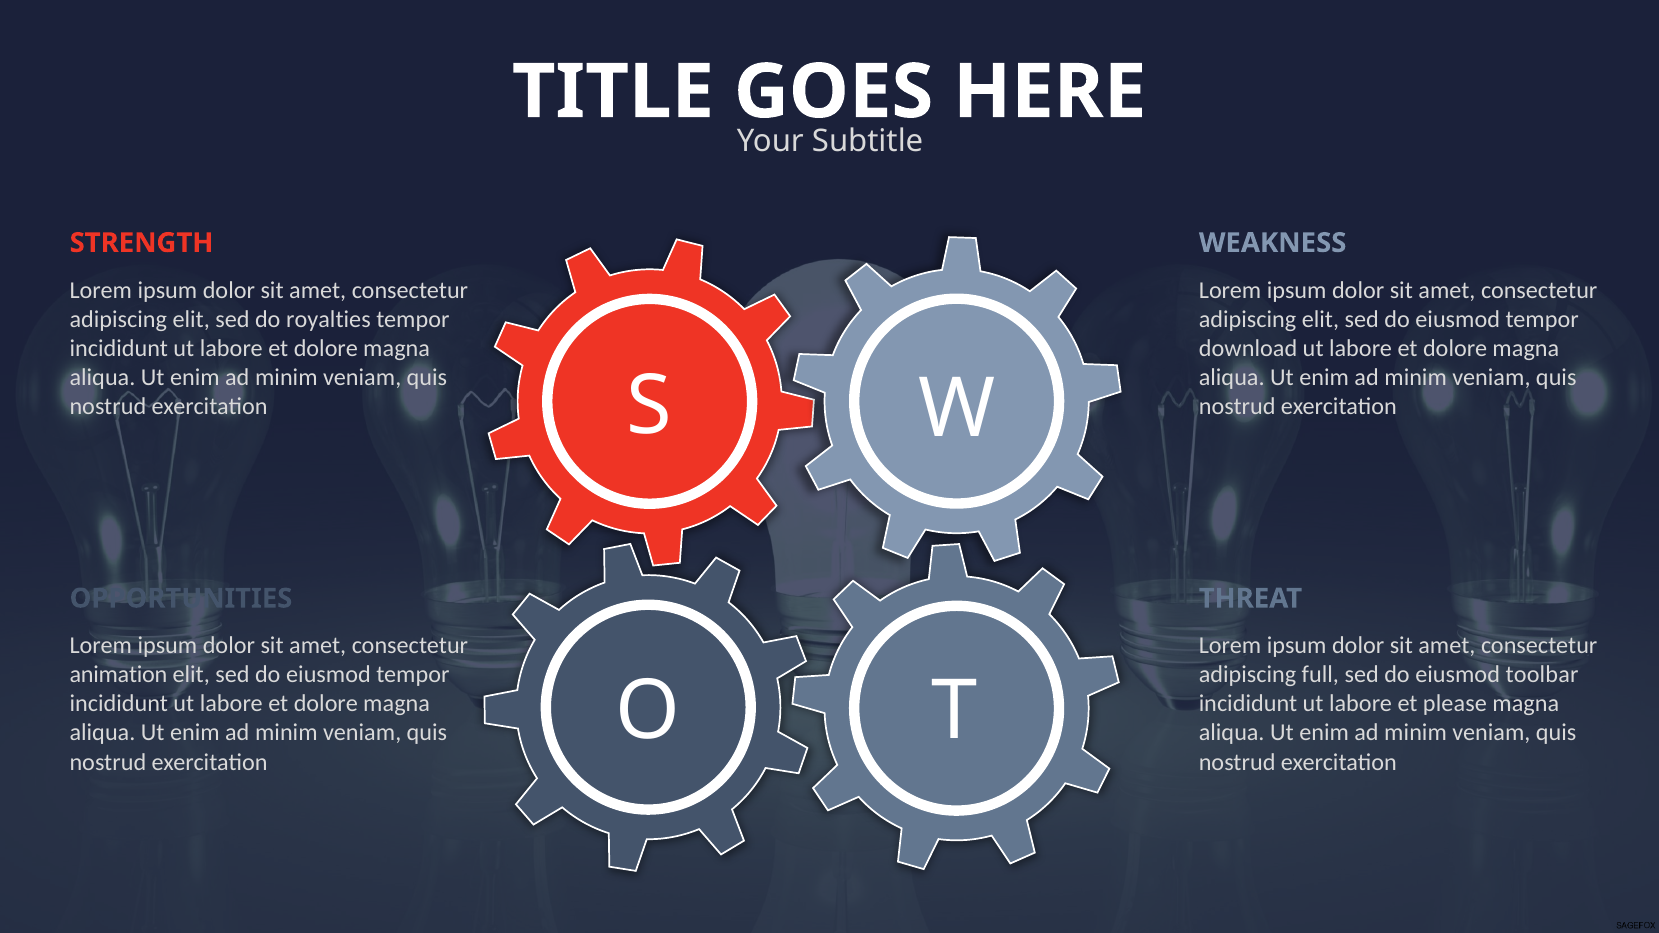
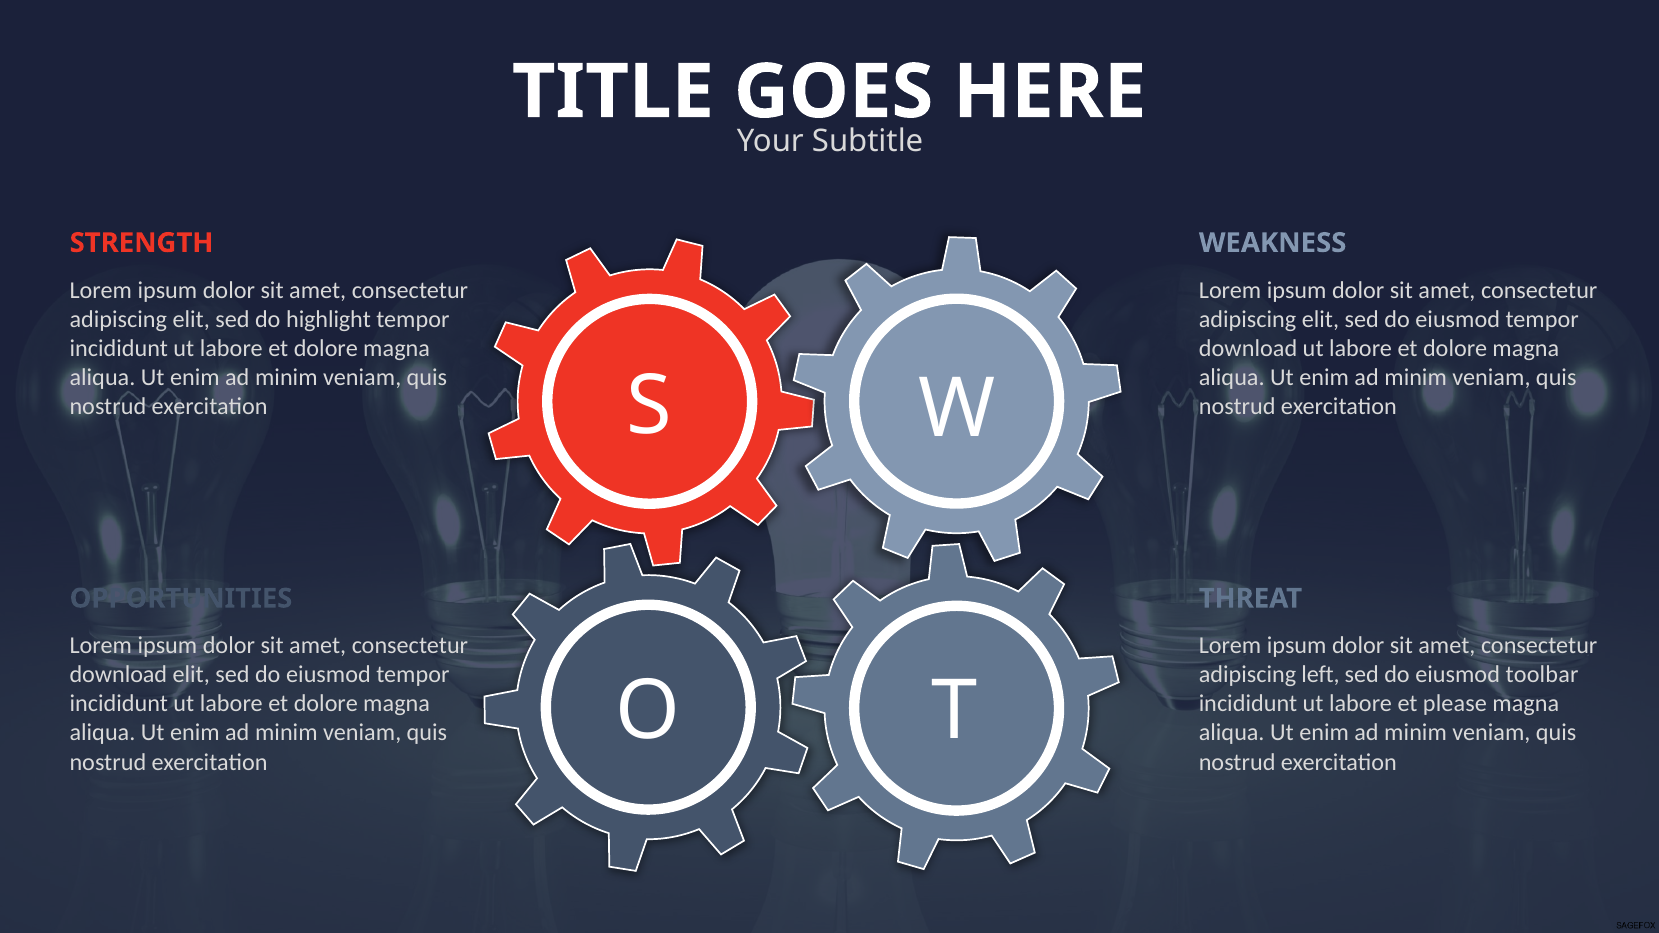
royalties: royalties -> highlight (329, 319)
animation: animation -> download (118, 675)
full: full -> left (1320, 675)
